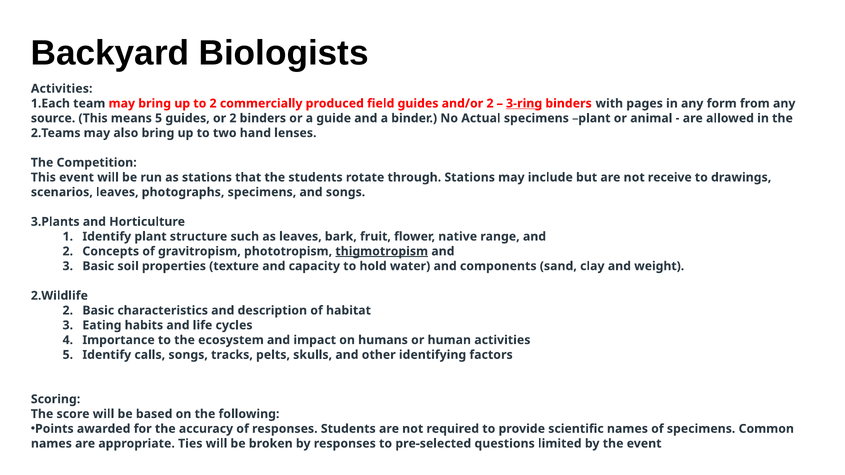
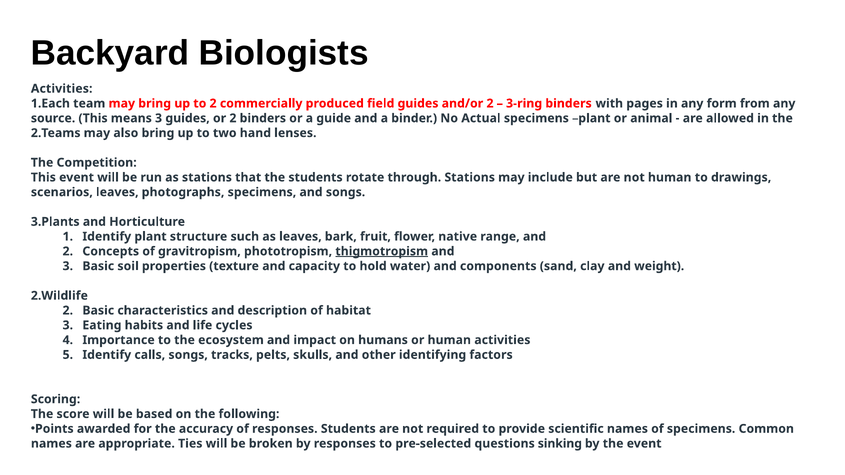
3-ring underline: present -> none (524, 103)
means 5: 5 -> 3 (159, 118)
not receive: receive -> human (670, 177)
limited: limited -> sinking (560, 444)
